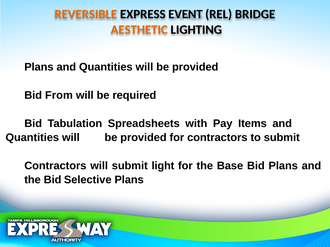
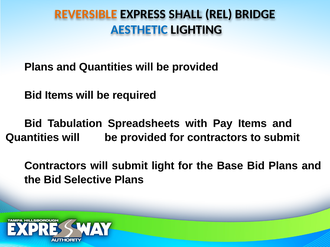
EVENT: EVENT -> SHALL (185, 14)
AESTHETIC colour: orange -> blue (139, 30)
Bid From: From -> Items (59, 95)
